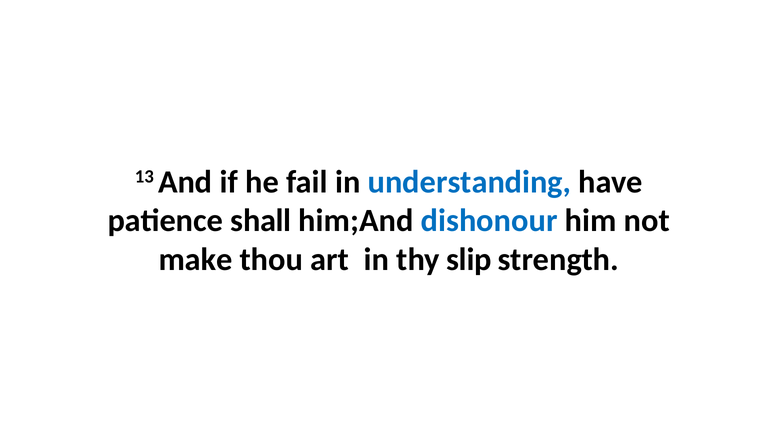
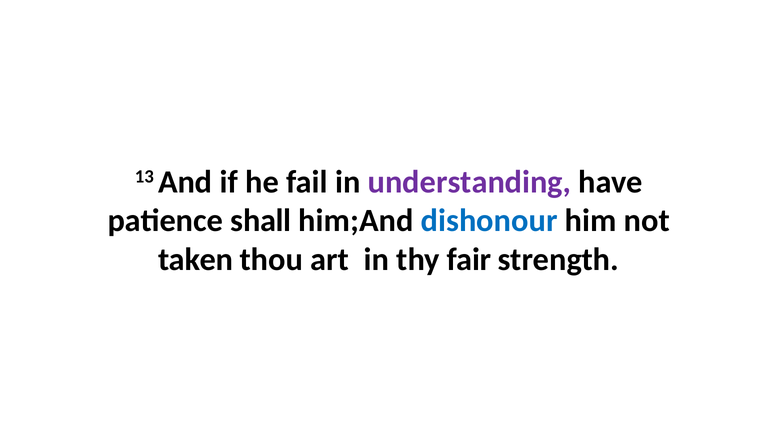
understanding colour: blue -> purple (469, 182)
make: make -> taken (196, 260)
slip: slip -> fair (469, 260)
